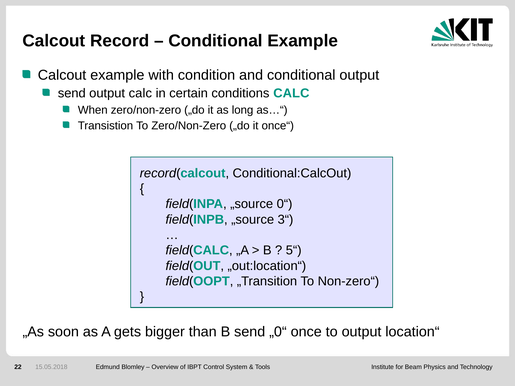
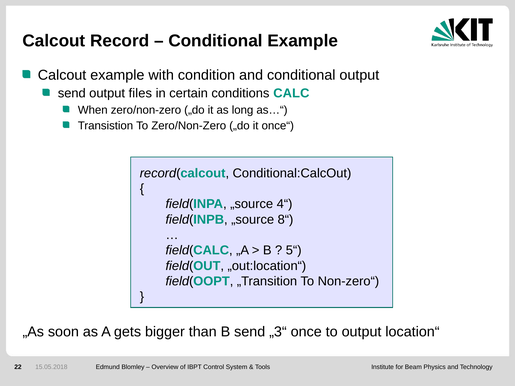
output calc: calc -> files (140, 93)
0“: 0“ -> 4“ (285, 204)
3“: 3“ -> 8“ (286, 220)
„0“: „0“ -> „3“ (278, 332)
